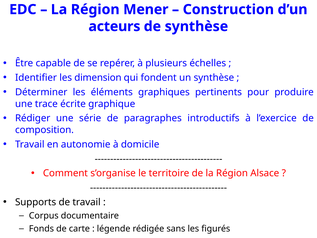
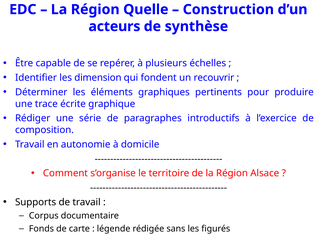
Mener: Mener -> Quelle (146, 9)
synthèse: synthèse -> recouvrir (214, 78)
